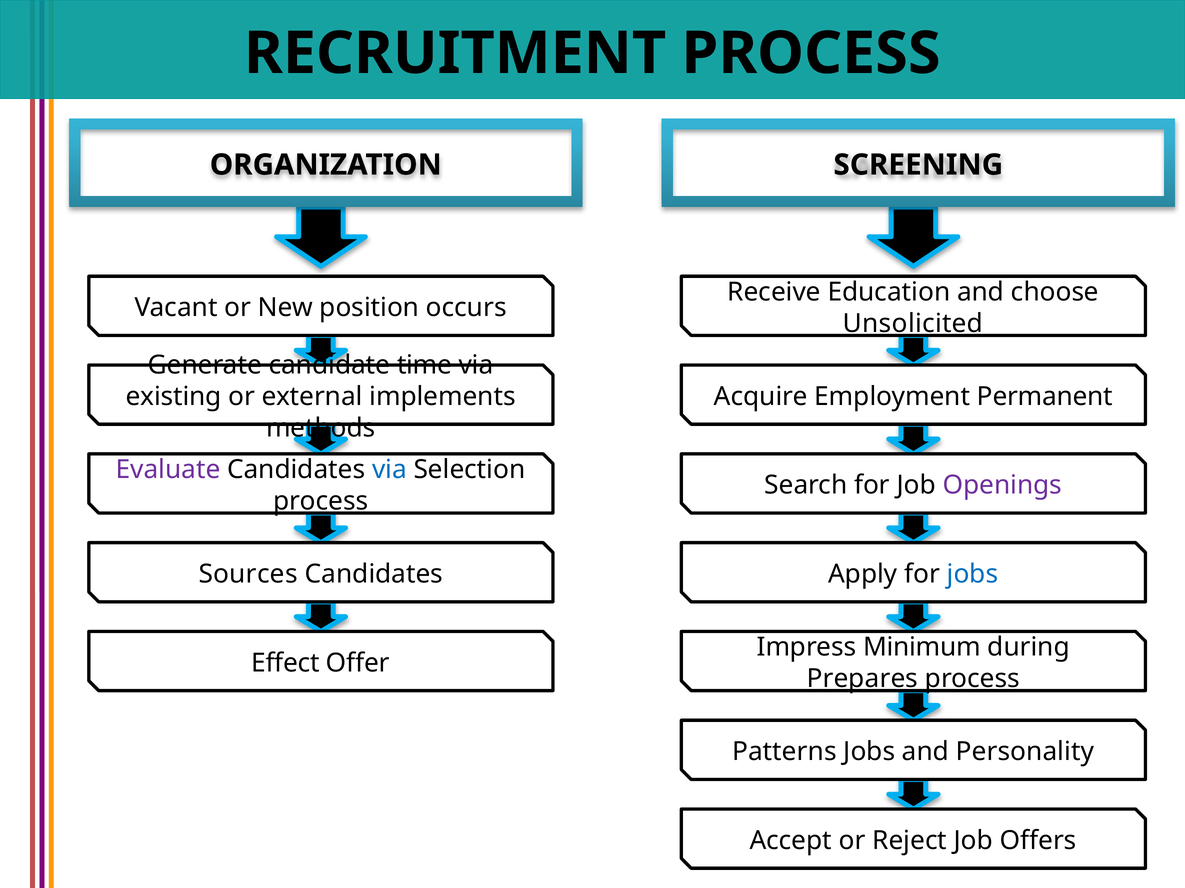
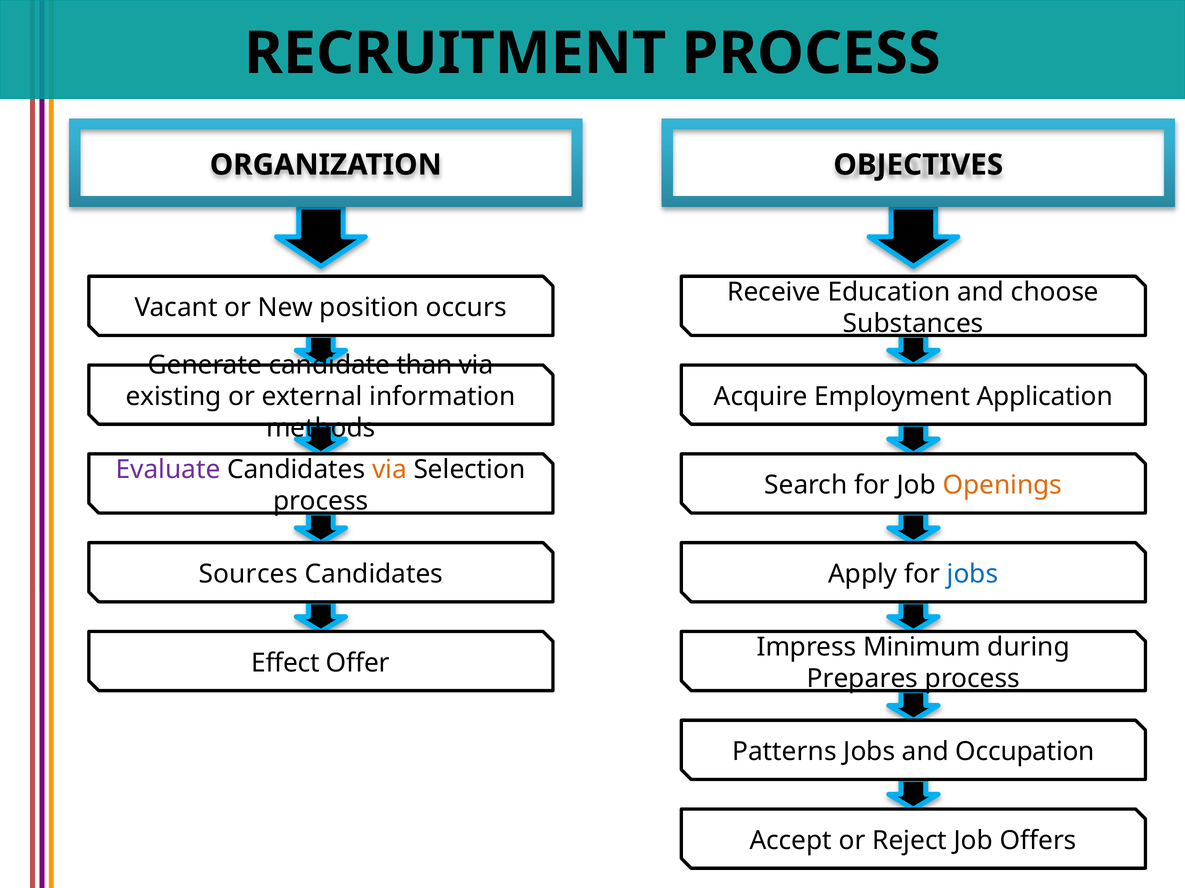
SCREENING: SCREENING -> OBJECTIVES (918, 165)
Unsolicited: Unsolicited -> Substances (913, 324)
time: time -> than (425, 365)
implements: implements -> information (443, 397)
Permanent: Permanent -> Application (1045, 397)
via colour: blue -> orange (389, 470)
Openings colour: purple -> orange (1002, 486)
Personality: Personality -> Occupation (1025, 752)
